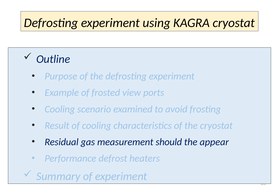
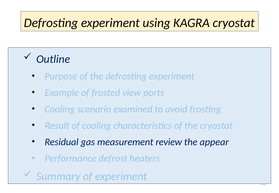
should: should -> review (169, 142)
